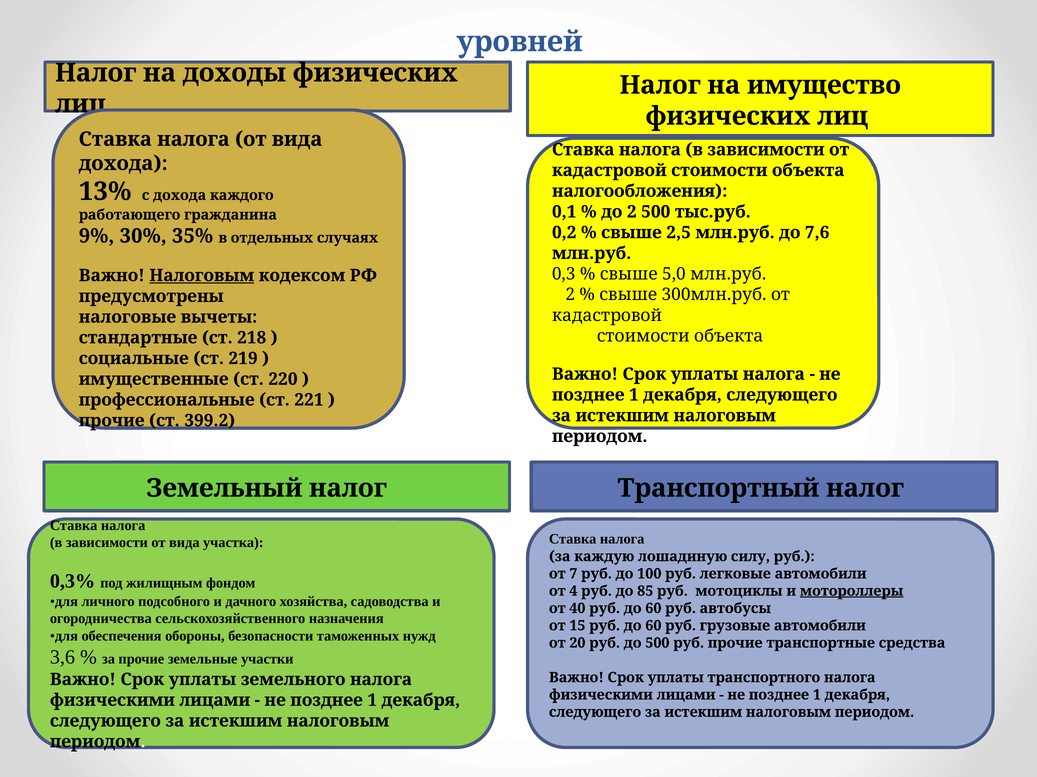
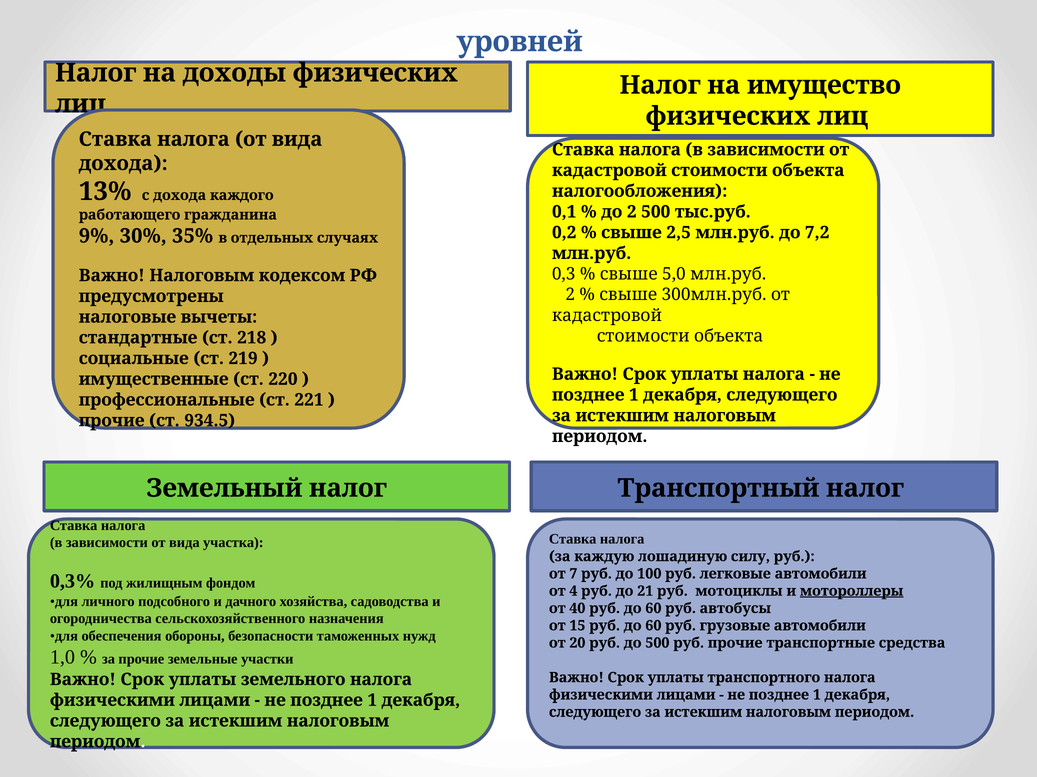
7,6: 7,6 -> 7,2 (817, 233)
Налоговым underline: present -> none (202, 276)
399.2: 399.2 -> 934.5 (210, 421)
85: 85 -> 21 (645, 592)
3,6: 3,6 -> 1,0 (62, 658)
